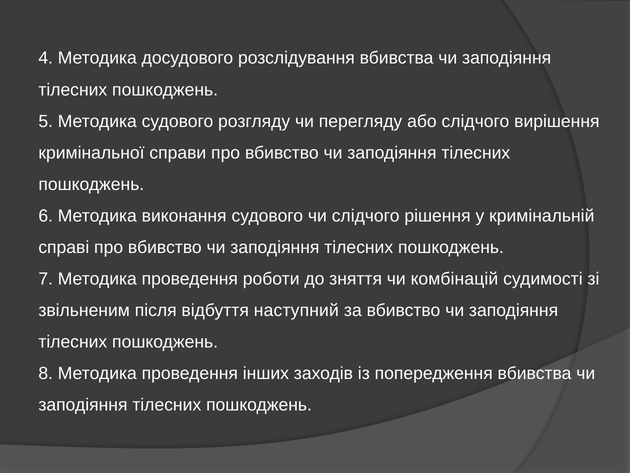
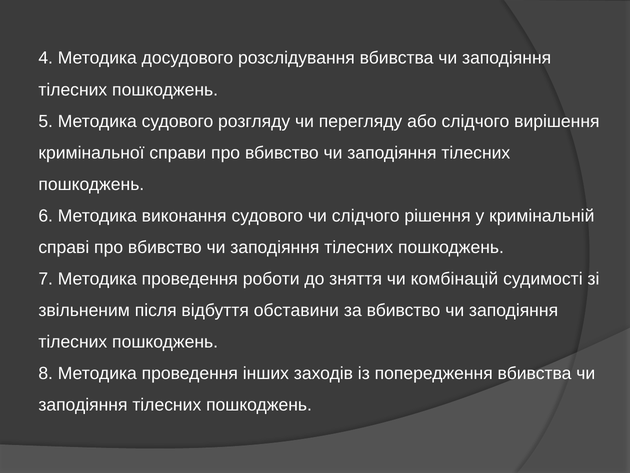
наступний: наступний -> обставини (296, 310)
